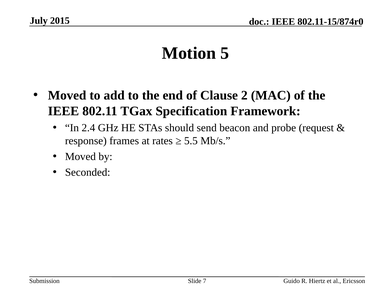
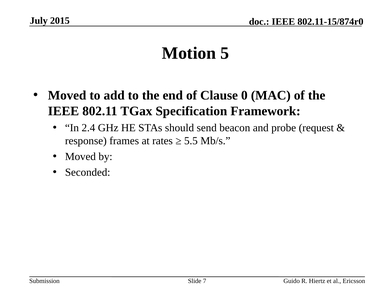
2: 2 -> 0 (244, 95)
